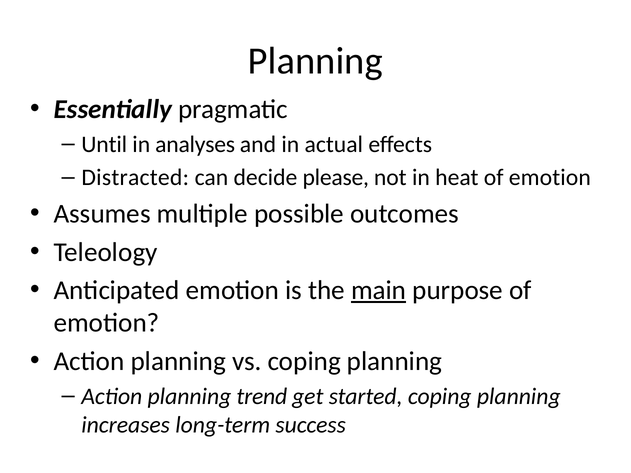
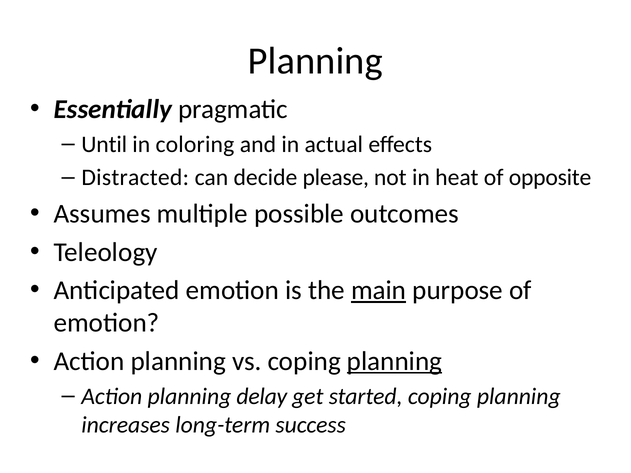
analyses: analyses -> coloring (195, 144)
heat of emotion: emotion -> opposite (550, 178)
planning underline: none -> present (395, 361)
trend: trend -> delay (262, 397)
